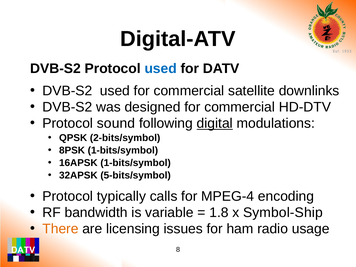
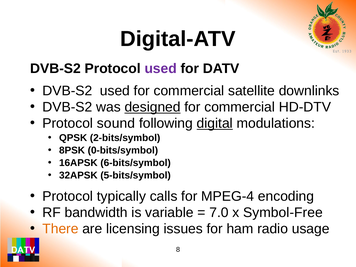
used colour: blue -> purple (161, 69)
designed underline: none -> present (153, 107)
8PSK 1-bits/symbol: 1-bits/symbol -> 0-bits/symbol (123, 150)
16APSK 1-bits/symbol: 1-bits/symbol -> 6-bits/symbol (136, 163)
1.8: 1.8 -> 7.0 (219, 213)
Symbol-Ship: Symbol-Ship -> Symbol-Free (283, 213)
